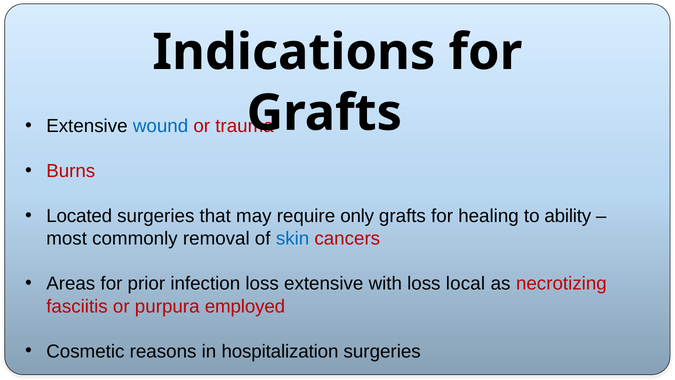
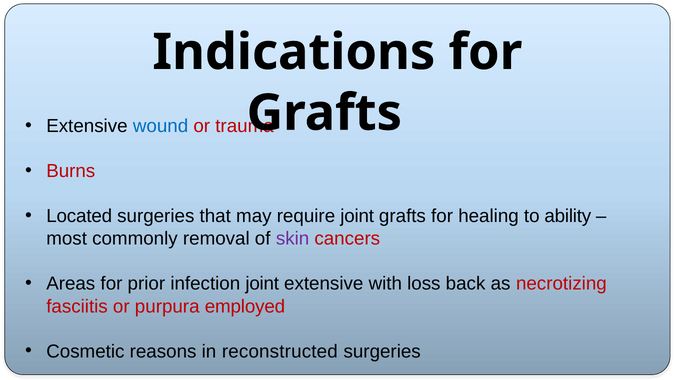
require only: only -> joint (357, 216)
skin colour: blue -> purple (293, 239)
infection loss: loss -> joint (262, 284)
local: local -> back (466, 284)
hospitalization: hospitalization -> reconstructed (280, 351)
